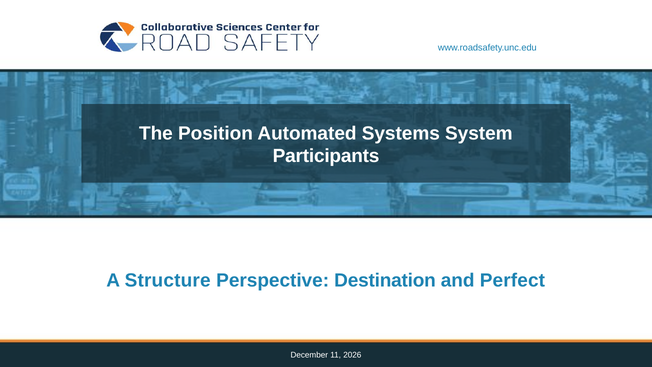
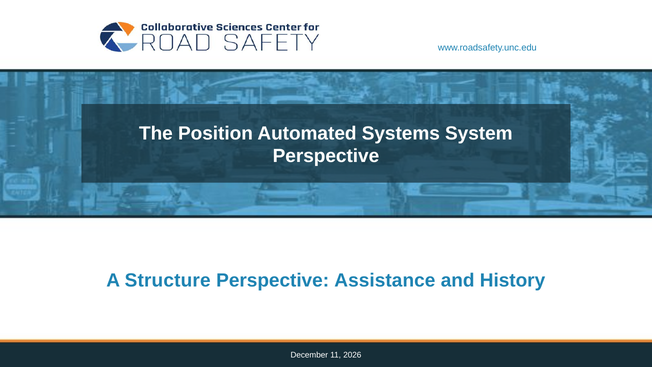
Participants: Participants -> Perspective (326, 156)
Destination: Destination -> Assistance (385, 280)
Perfect: Perfect -> History (512, 280)
